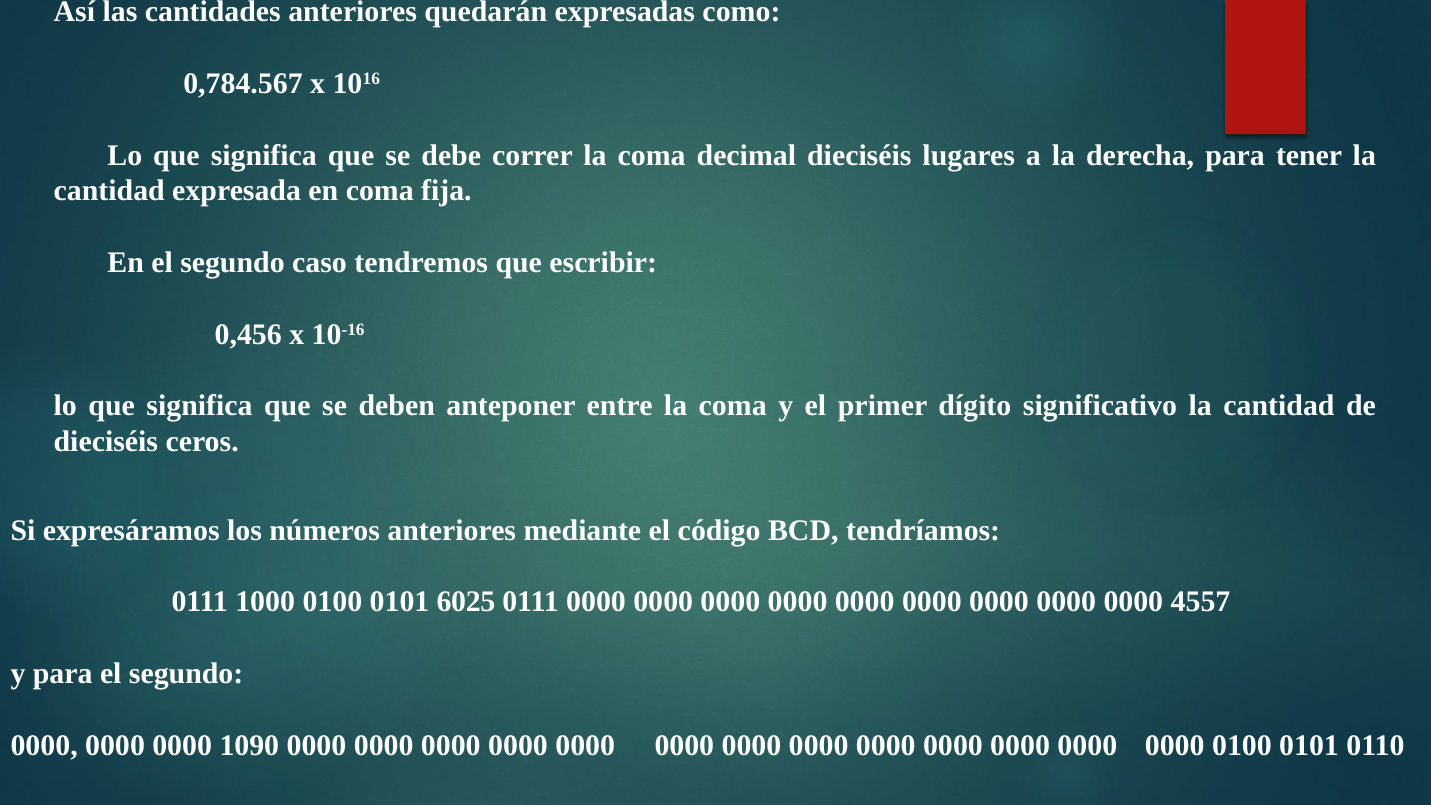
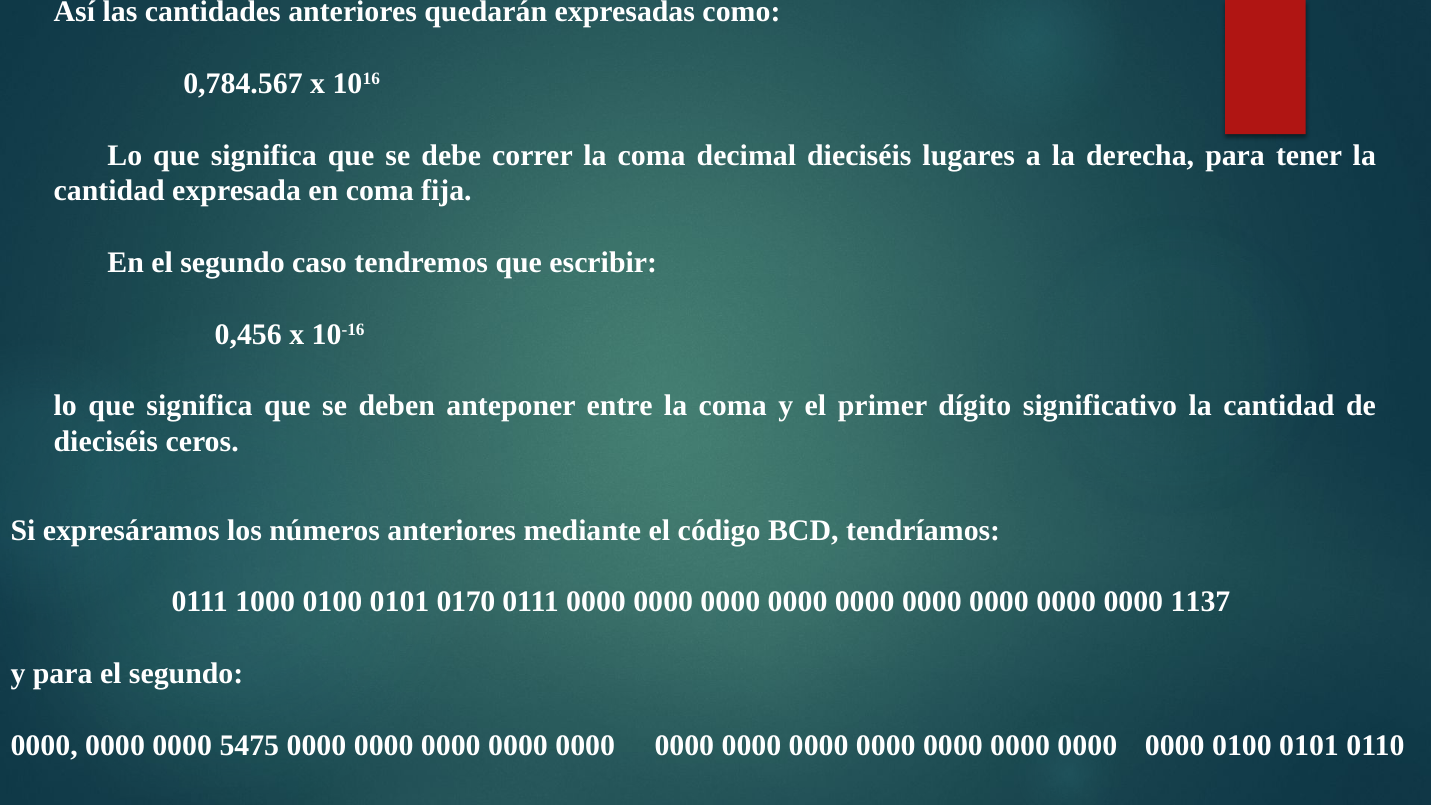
6025: 6025 -> 0170 (466, 602)
4557: 4557 -> 1137 (1201, 602)
1090: 1090 -> 5475 (249, 745)
